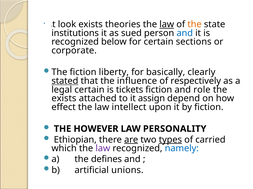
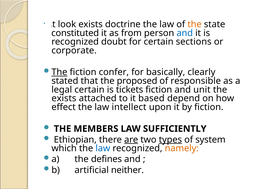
theories: theories -> doctrine (123, 24)
law underline: present -> none (167, 24)
institutions: institutions -> constituted (75, 33)
sued: sued -> from (131, 33)
below: below -> doubt (114, 42)
The underline: none -> present (59, 72)
liberty: liberty -> confer (114, 72)
stated underline: present -> none (65, 81)
influence: influence -> proposed (137, 81)
respectively: respectively -> responsible (196, 81)
role: role -> unit (202, 90)
assign: assign -> based (151, 99)
HOWEVER: HOWEVER -> MEMBERS (96, 129)
PERSONALITY: PERSONALITY -> SUFFICIENTLY (175, 129)
carried: carried -> system (210, 140)
law colour: purple -> blue (103, 149)
namely colour: blue -> orange (182, 149)
unions: unions -> neither (127, 171)
